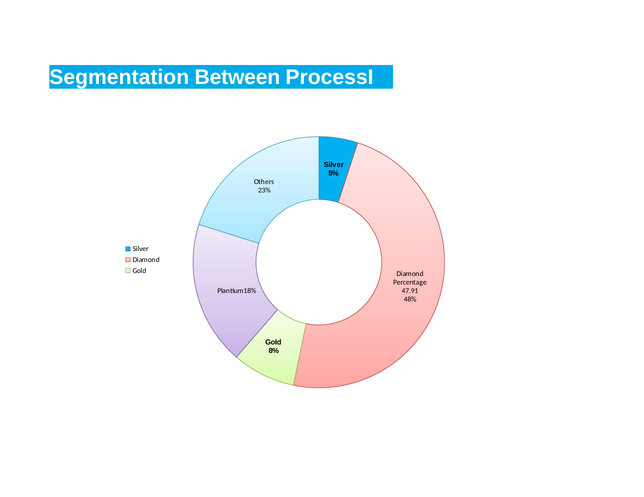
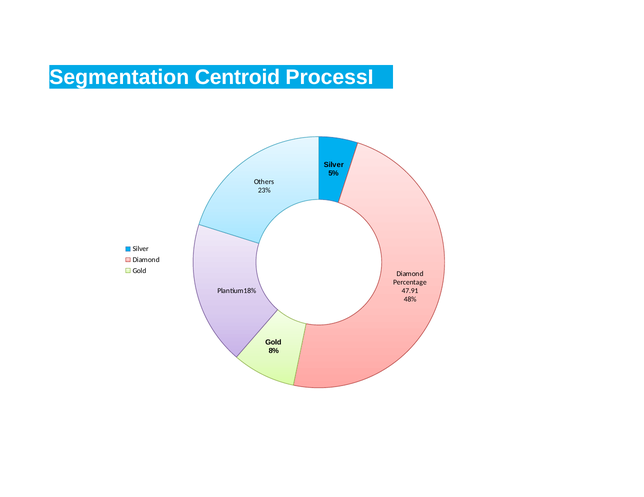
Between: Between -> Centroid (237, 78)
